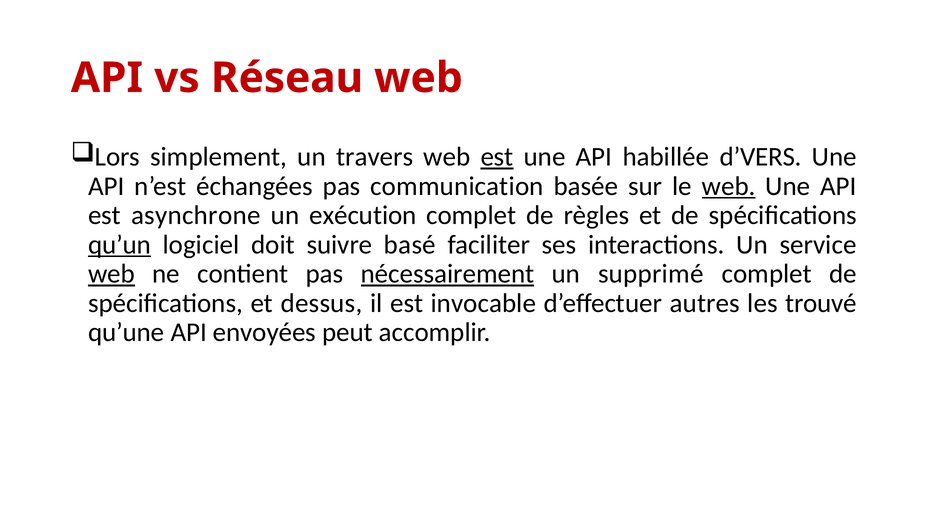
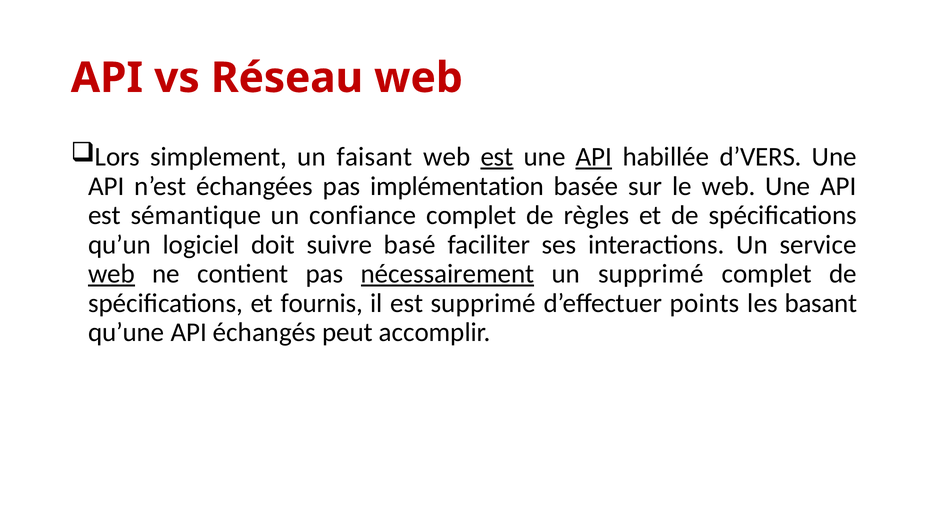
travers: travers -> faisant (375, 157)
API underline: none -> present (594, 157)
communication: communication -> implémentation (457, 186)
web underline: present -> none (729, 186)
asynchrone: asynchrone -> sémantique (196, 215)
exécution: exécution -> confiance (363, 215)
qu’un underline: present -> none (120, 245)
dessus: dessus -> fournis (322, 303)
est invocable: invocable -> supprimé (483, 303)
autres: autres -> points (705, 303)
trouvé: trouvé -> basant (821, 303)
envoyées: envoyées -> échangés (264, 332)
